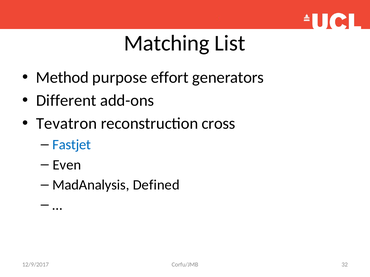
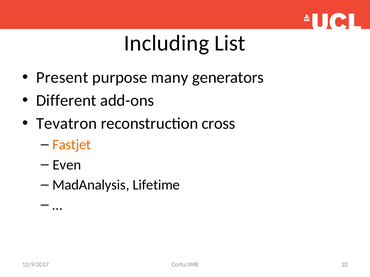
Matching: Matching -> Including (166, 43)
Method: Method -> Present (62, 78)
effort: effort -> many (170, 78)
Fastjet colour: blue -> orange (72, 145)
Defined: Defined -> Lifetime (156, 185)
